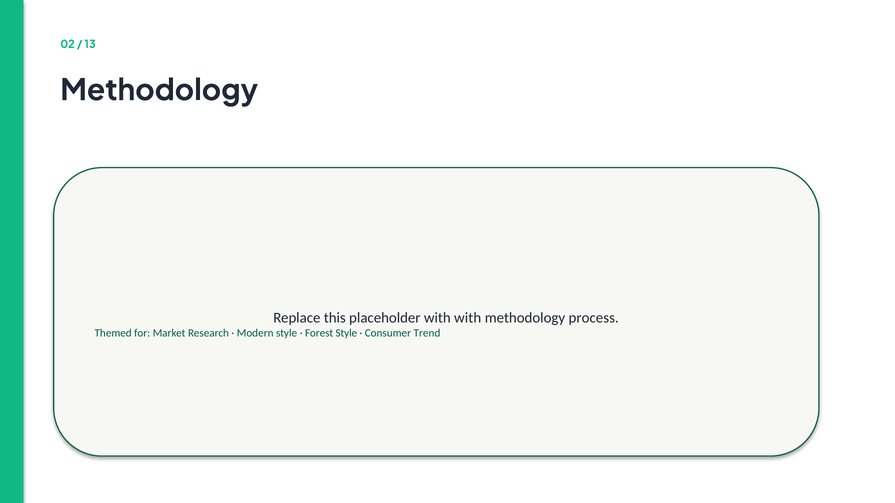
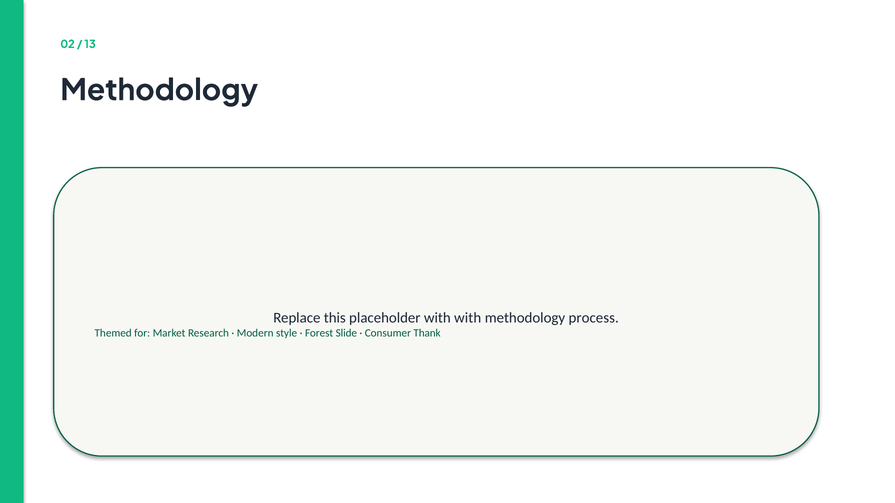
Forest Style: Style -> Slide (346, 334)
Trend: Trend -> Thank (427, 334)
